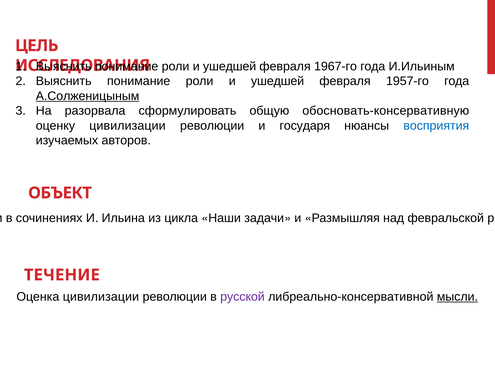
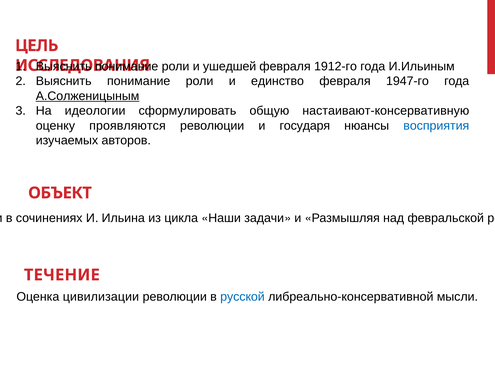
1967-го: 1967-го -> 1912-го (336, 66)
ушедшей: ушедшей -> единство (278, 81)
1957-го: 1957-го -> 1947-го (407, 81)
разорвала: разорвала -> идеологии (95, 111)
обосновать-консервативную: обосновать-консервативную -> настаивают-консервативную (386, 111)
оценку цивилизации: цивилизации -> проявляются (127, 126)
русской colour: purple -> blue (242, 297)
мысли underline: present -> none (457, 297)
